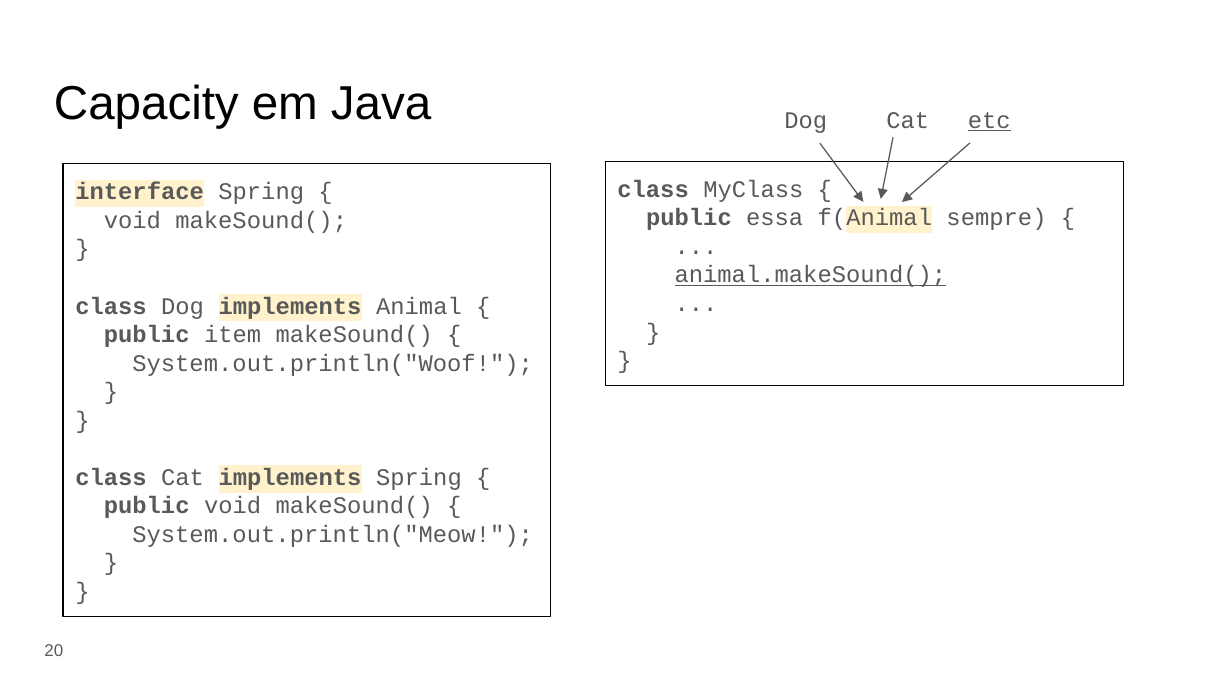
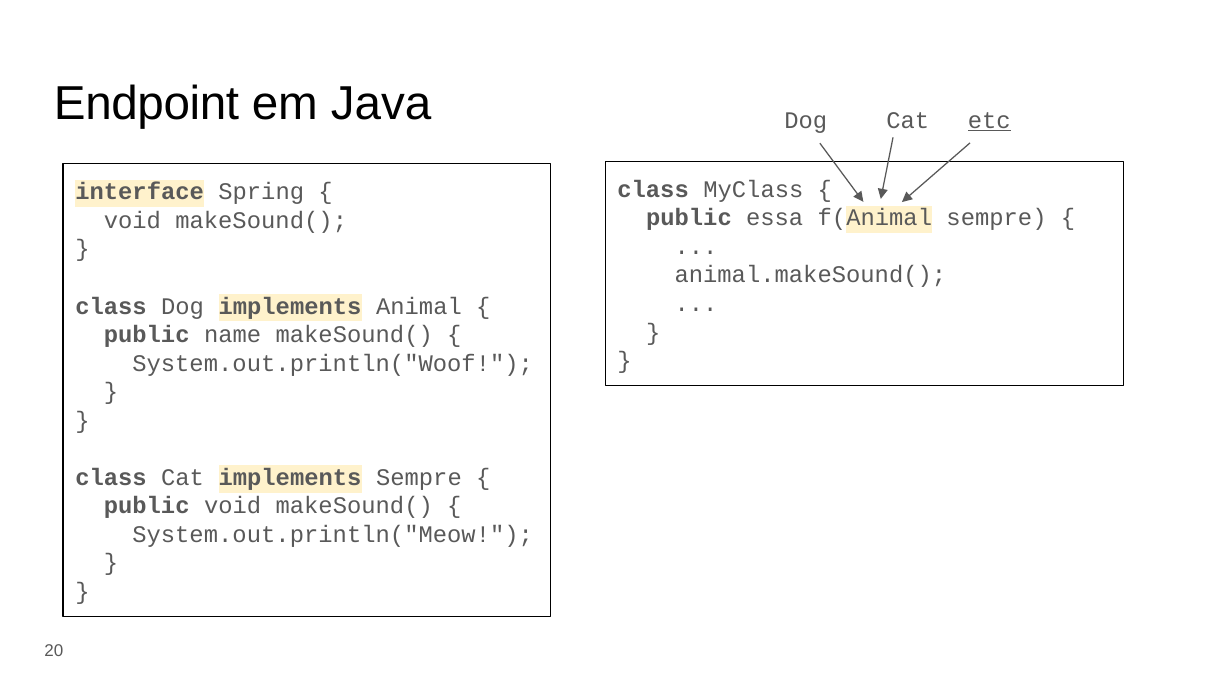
Capacity: Capacity -> Endpoint (147, 104)
animal.makeSound( underline: present -> none (810, 275)
item: item -> name (233, 335)
implements Spring: Spring -> Sempre (419, 478)
